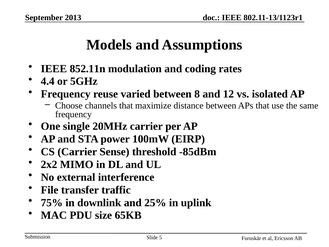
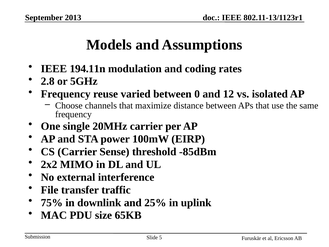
852.11n: 852.11n -> 194.11n (88, 69)
4.4: 4.4 -> 2.8 (48, 81)
8: 8 -> 0 (197, 94)
